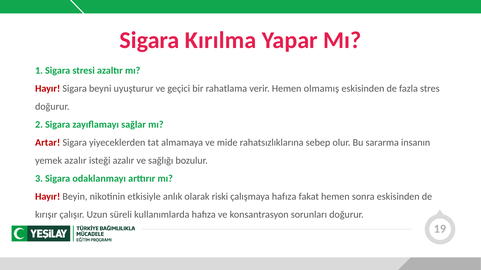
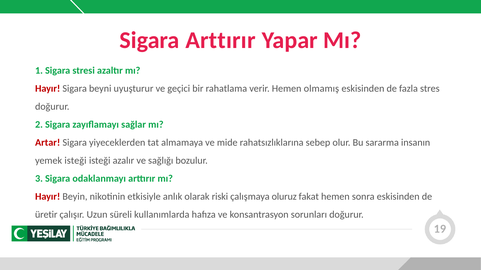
Sigara Kırılma: Kırılma -> Arttırır (221, 40)
yemek azalır: azalır -> isteği (75, 161)
çalışmaya hafıza: hafıza -> oluruz (284, 197)
kırışır: kırışır -> üretir (46, 215)
